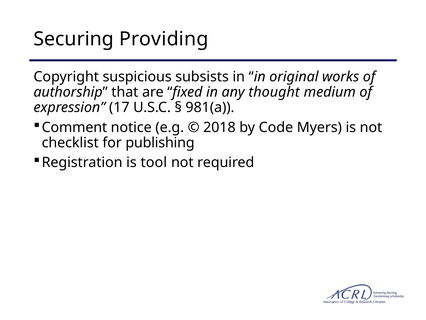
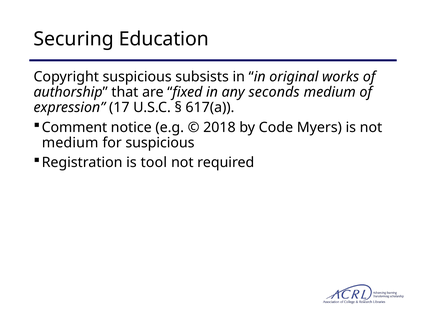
Providing: Providing -> Education (164, 39)
thought: thought -> seconds (274, 92)
981(a: 981(a -> 617(a (210, 107)
checklist: checklist -> medium (70, 143)
for publishing: publishing -> suspicious (160, 143)
